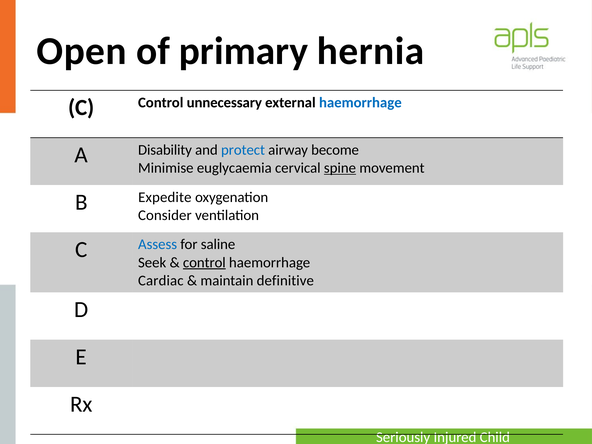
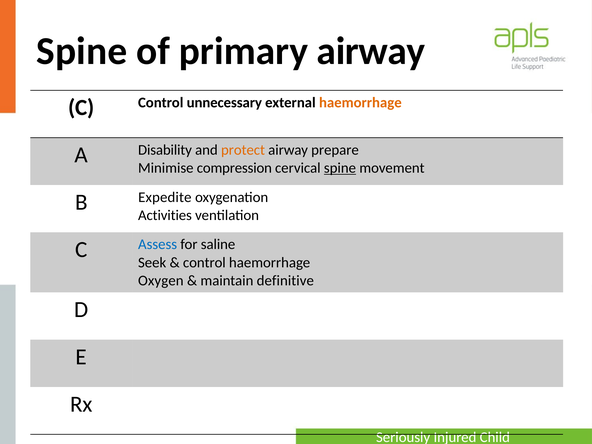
Open: Open -> Spine (82, 51)
primary hernia: hernia -> airway (371, 51)
haemorrhage colour: blue -> orange (360, 103)
protect colour: blue -> orange (243, 150)
become: become -> prepare (335, 150)
euglycaemia: euglycaemia -> compression (234, 168)
Consider: Consider -> Activities (165, 215)
control underline: present -> none (204, 262)
Cardiac: Cardiac -> Oxygen (161, 281)
